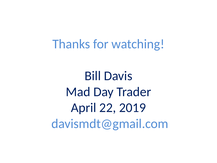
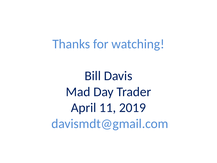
22: 22 -> 11 (108, 108)
